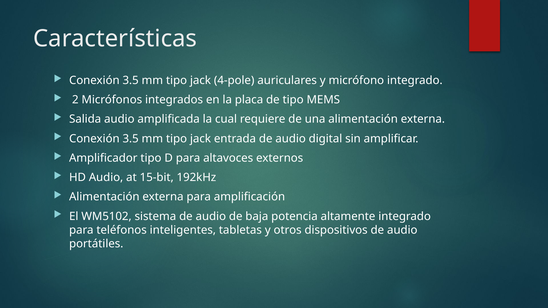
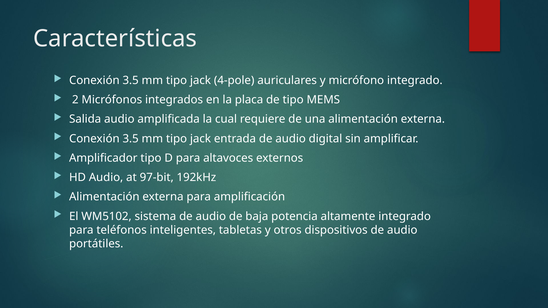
15-bit: 15-bit -> 97-bit (157, 178)
